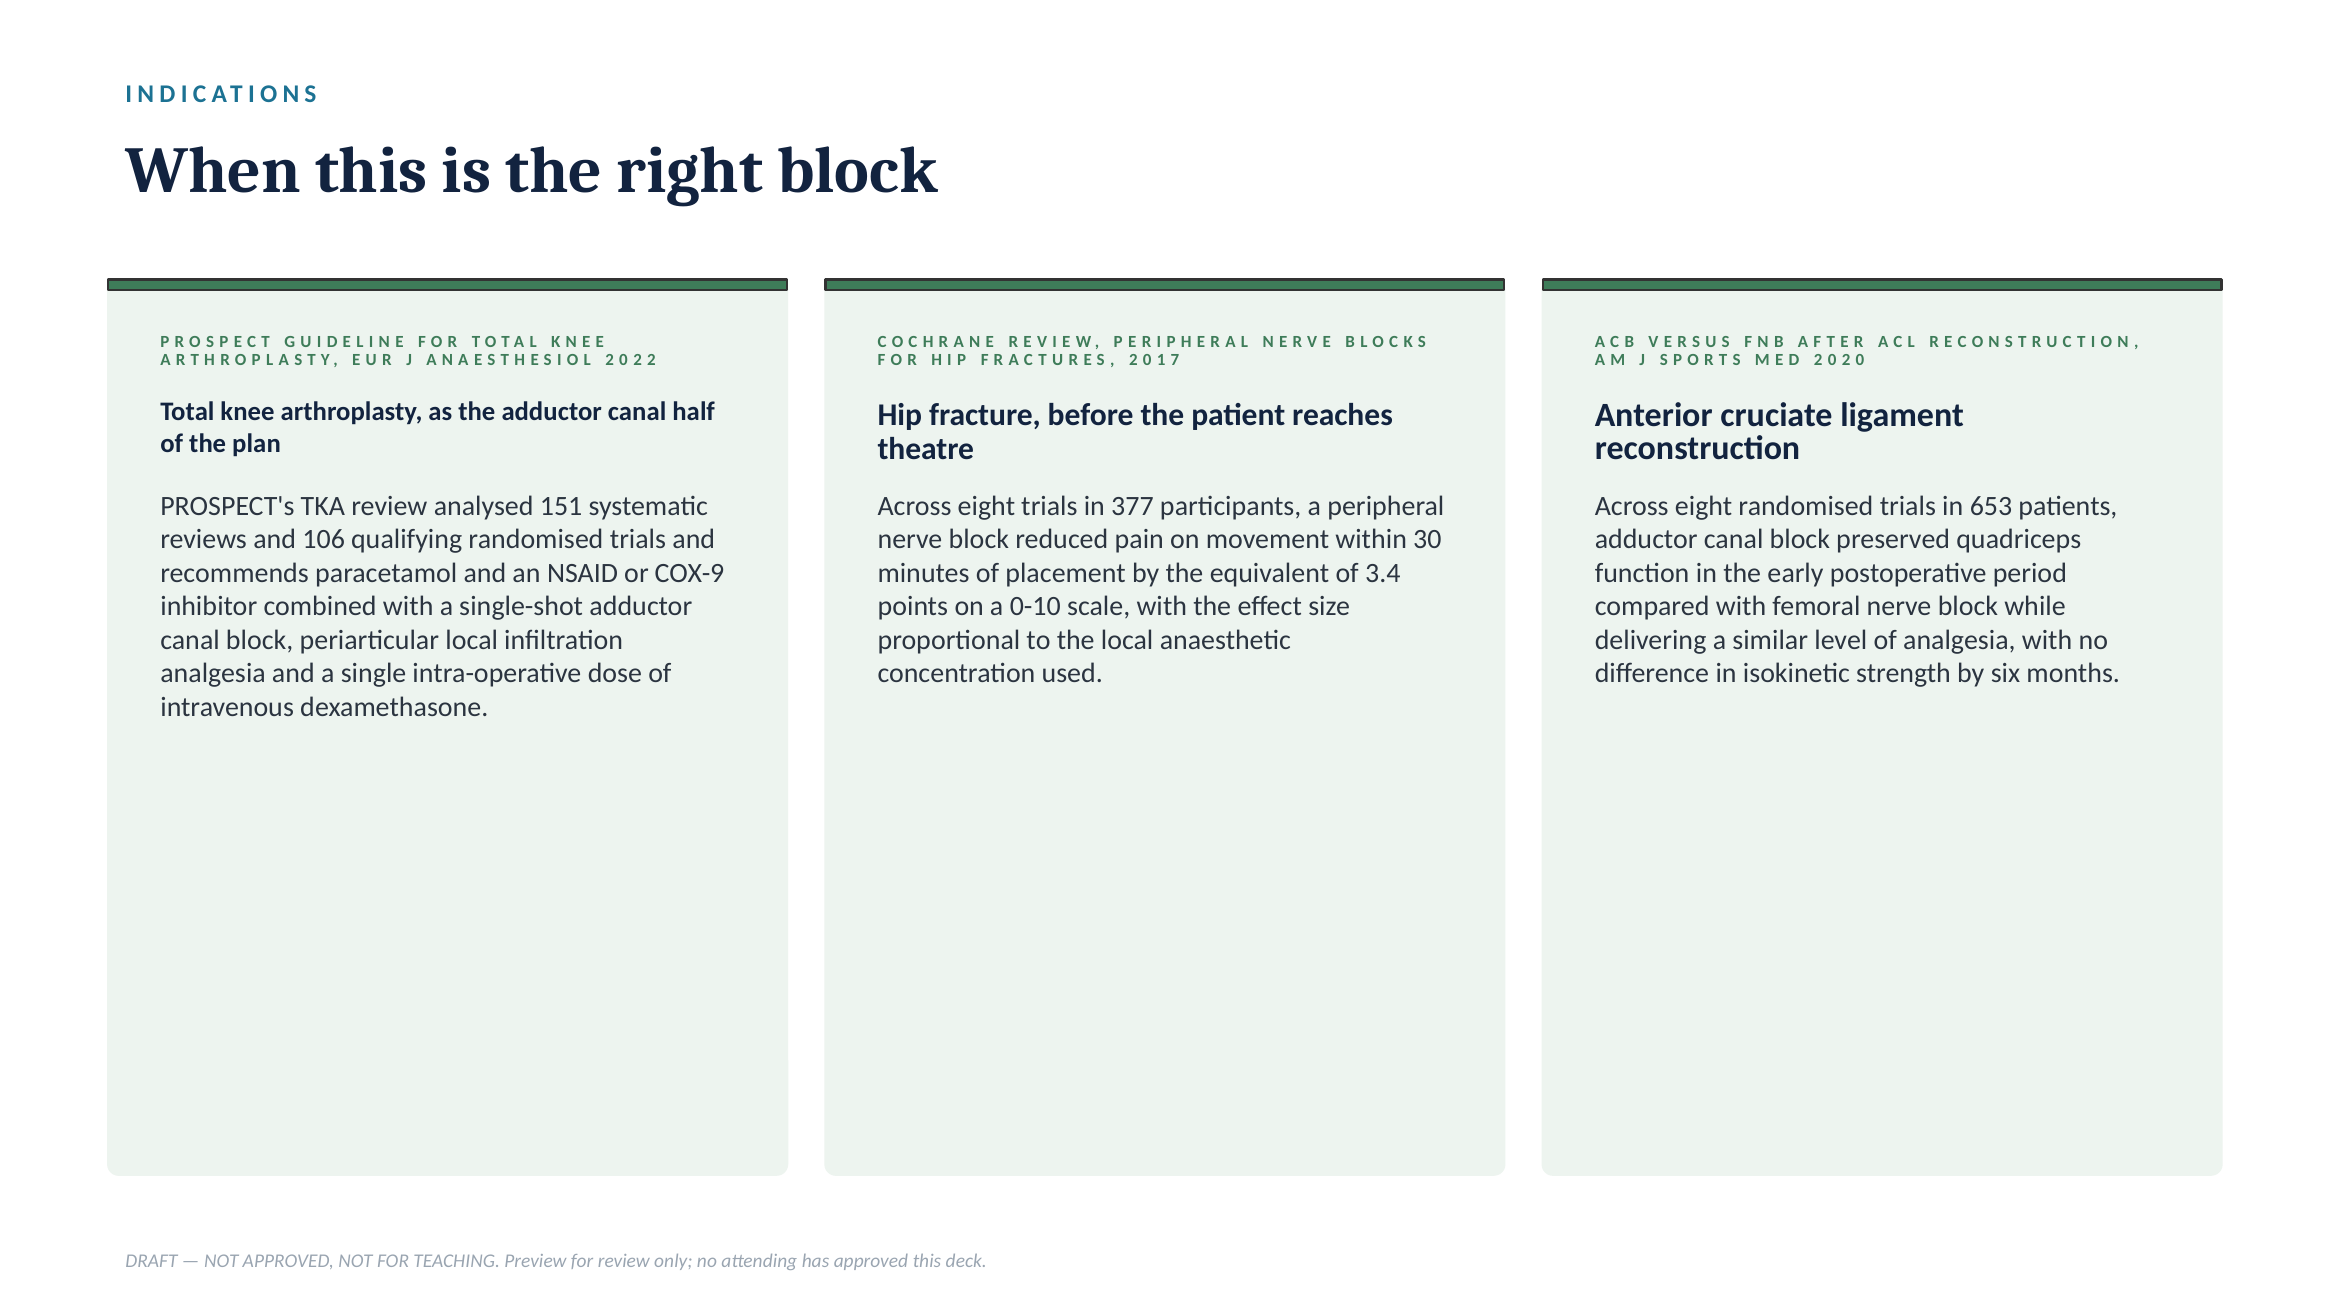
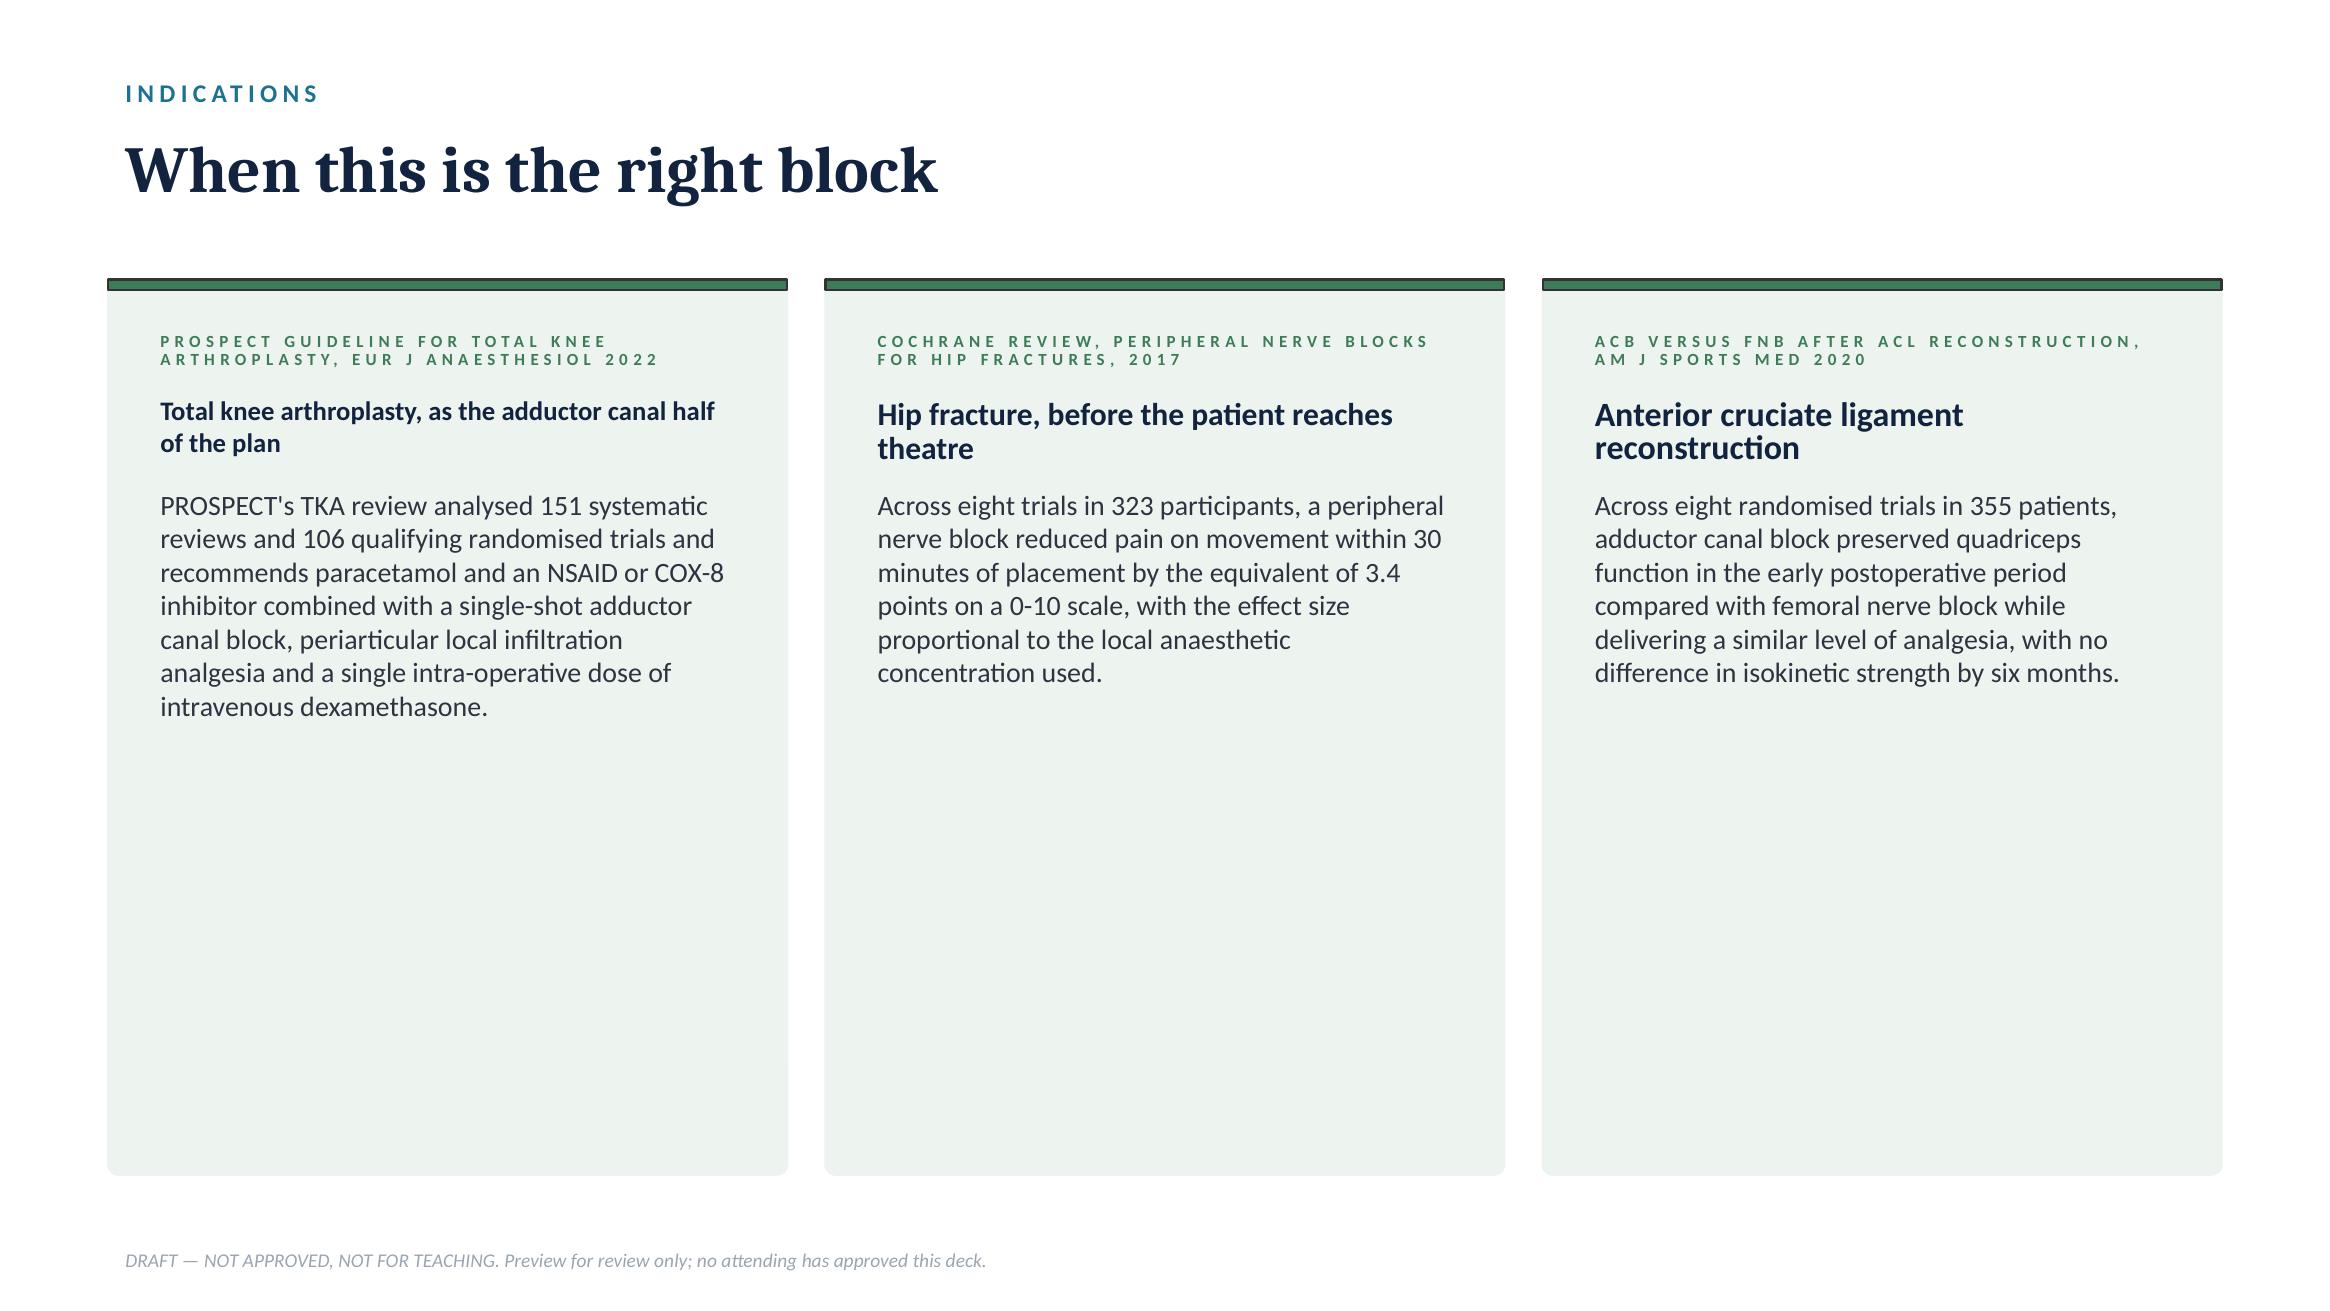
377: 377 -> 323 (1132, 506)
653: 653 -> 355 (1991, 506)
COX-9: COX-9 -> COX-8 (689, 573)
